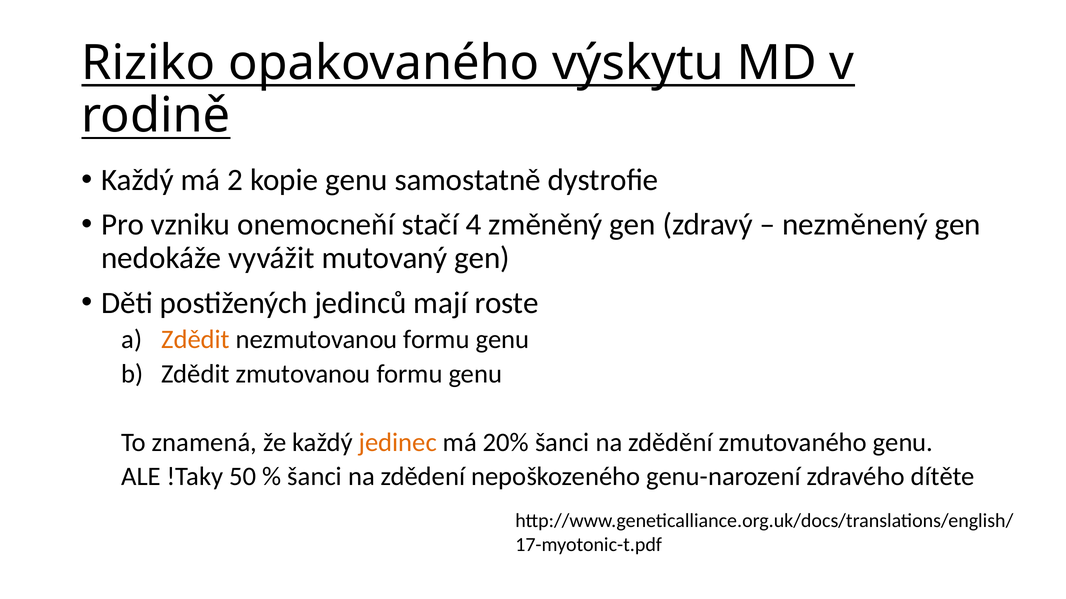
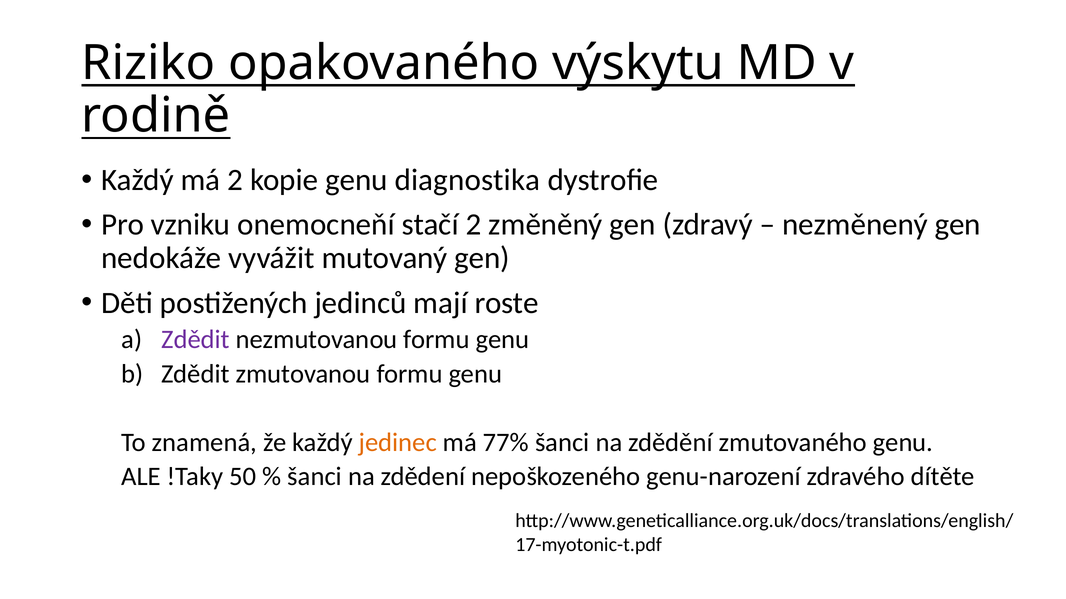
samostatně: samostatně -> diagnostika (468, 180)
stačí 4: 4 -> 2 (474, 225)
Zdědit colour: orange -> purple (195, 340)
20%: 20% -> 77% (506, 443)
